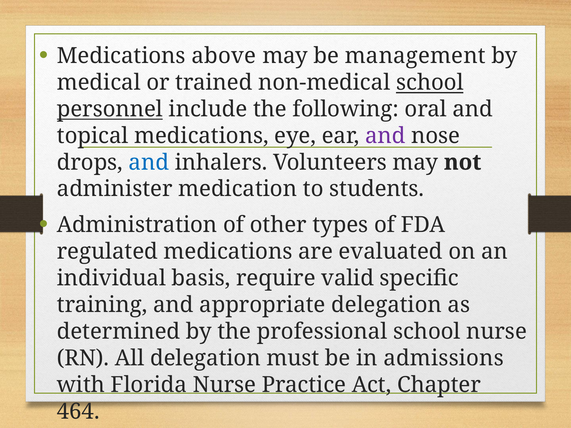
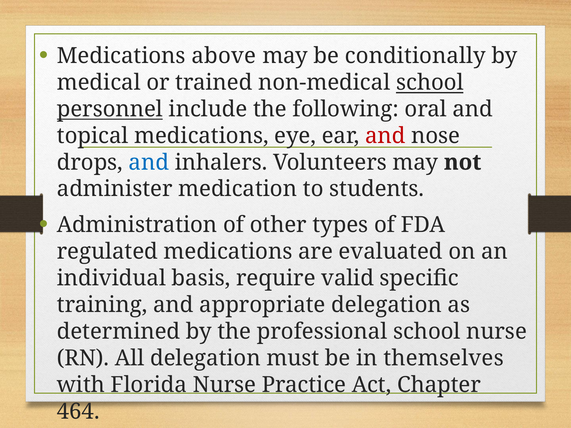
management: management -> conditionally (415, 56)
and colour: purple -> red (385, 136)
admissions: admissions -> themselves (444, 358)
